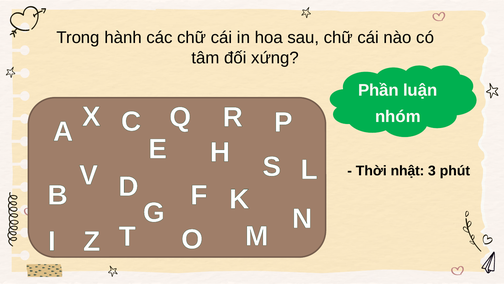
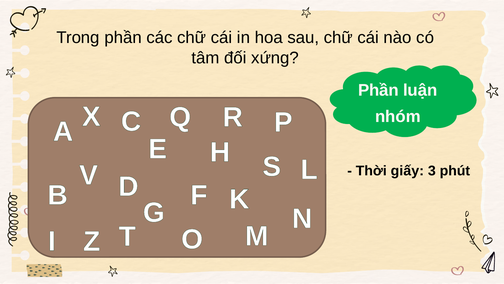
Trong hành: hành -> phần (123, 38)
nhật: nhật -> giấy (407, 171)
